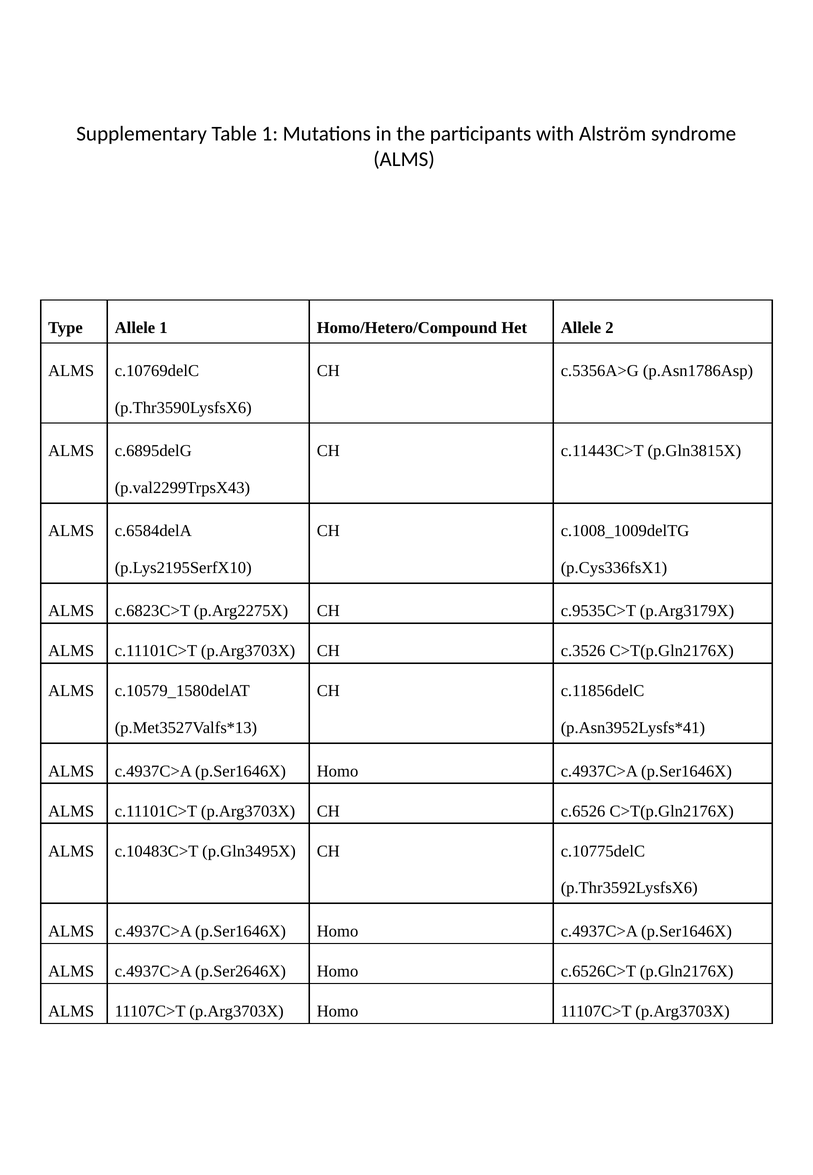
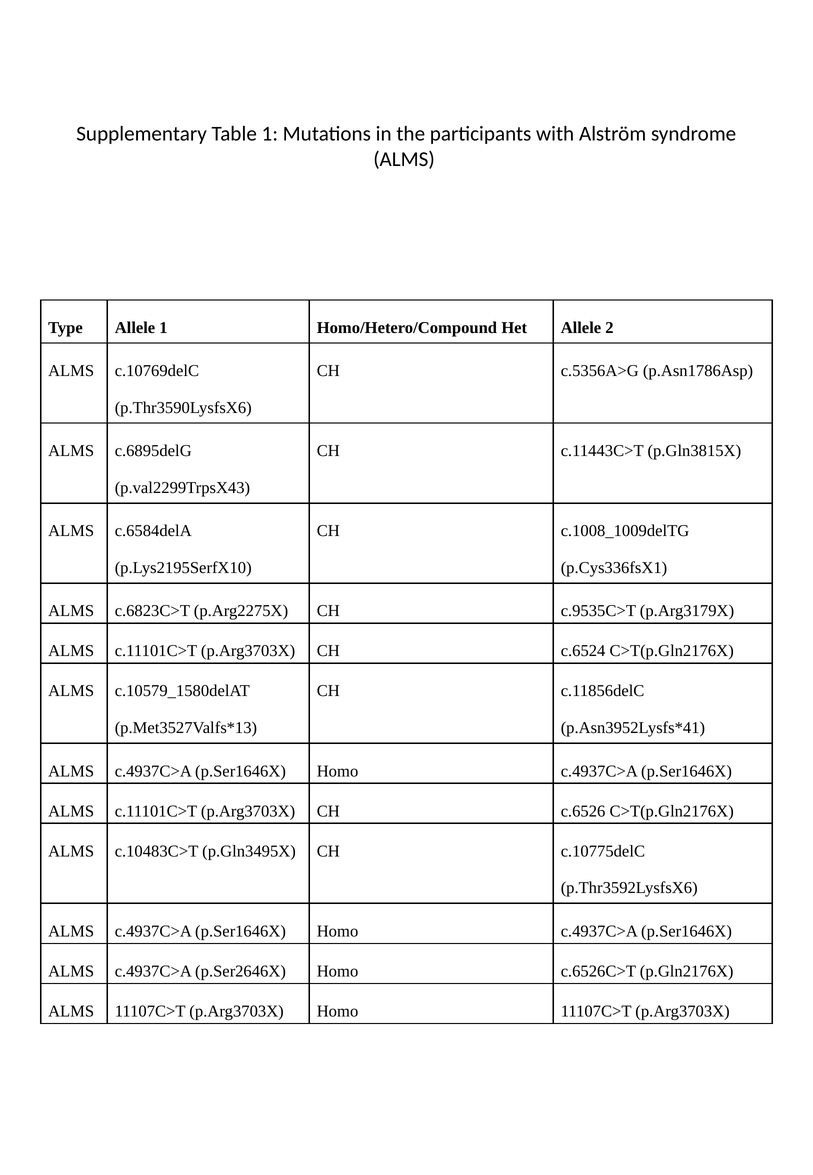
c.3526: c.3526 -> c.6524 (583, 651)
